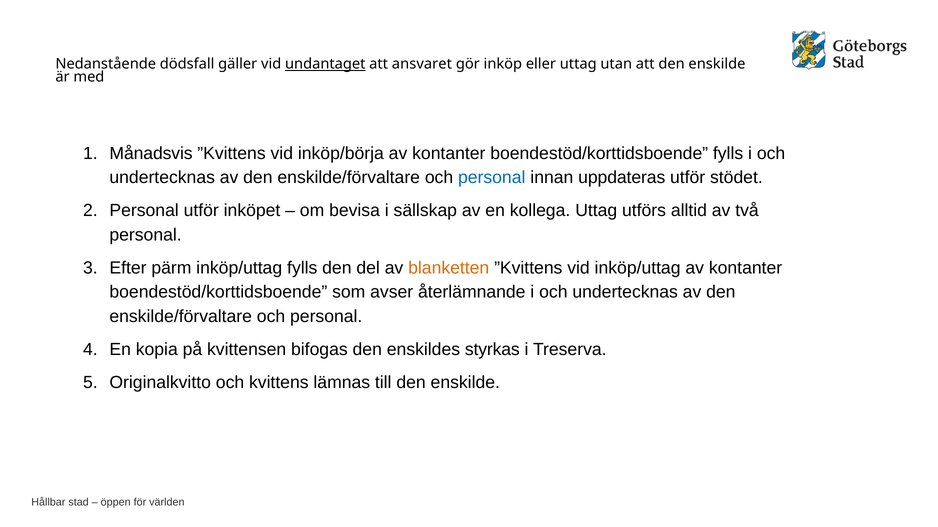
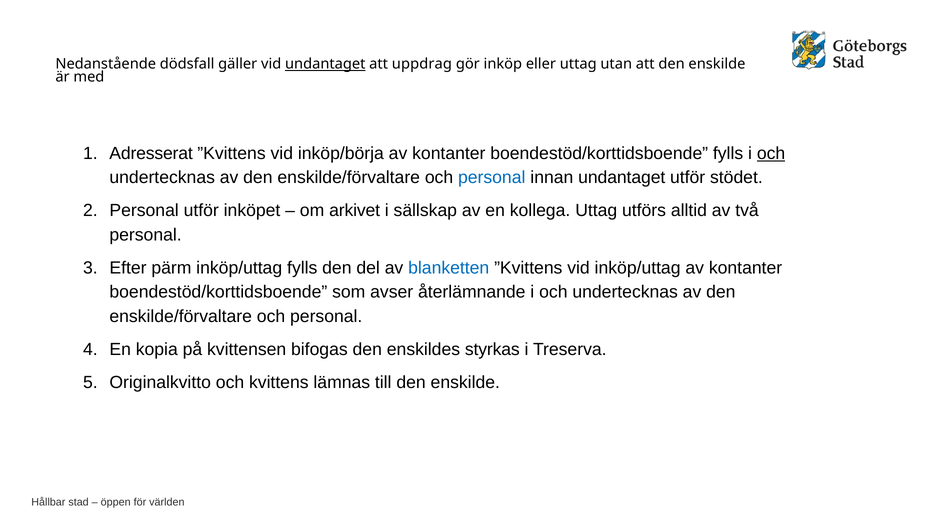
ansvaret: ansvaret -> uppdrag (422, 64)
Månadsvis: Månadsvis -> Adresserat (151, 153)
och underline: none -> present (771, 153)
innan uppdateras: uppdateras -> undantaget (622, 178)
bevisa: bevisa -> arkivet (355, 211)
blanketten colour: orange -> blue (449, 268)
